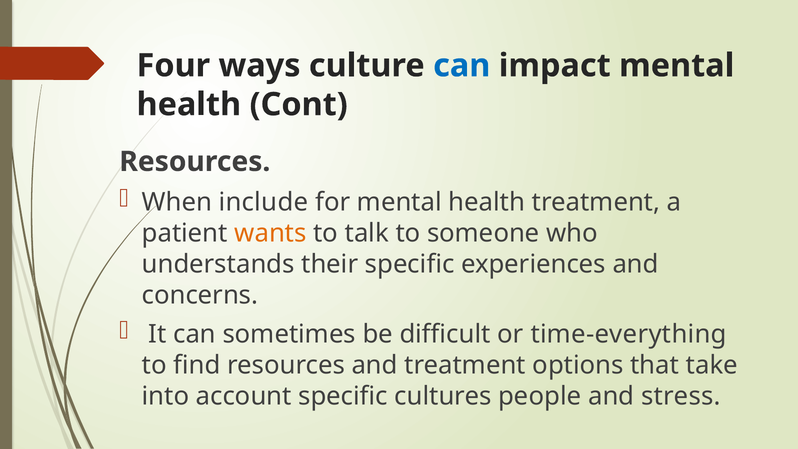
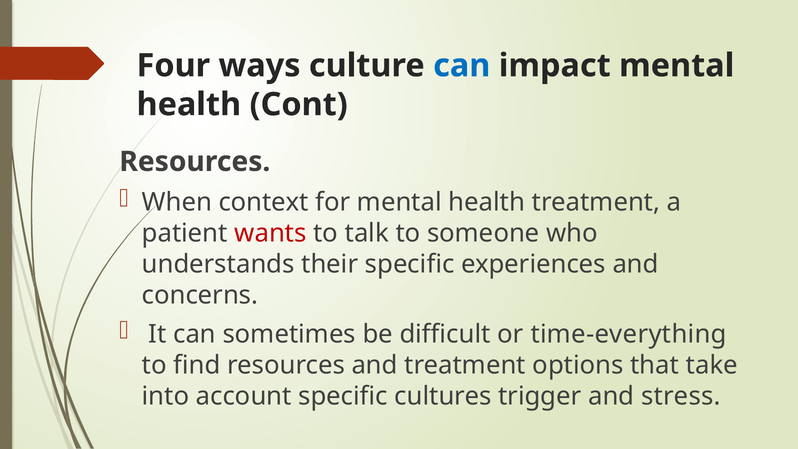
include: include -> context (264, 202)
wants colour: orange -> red (270, 233)
people: people -> trigger (540, 396)
